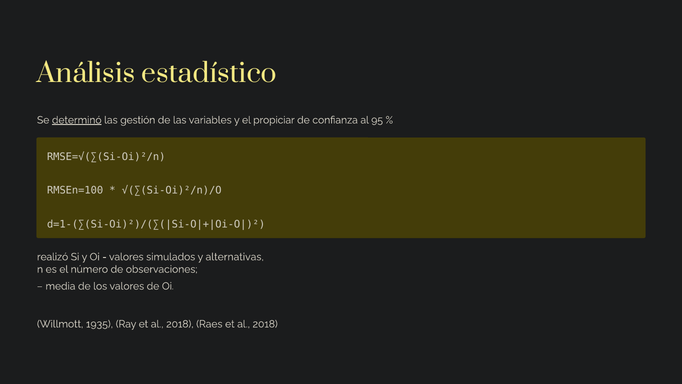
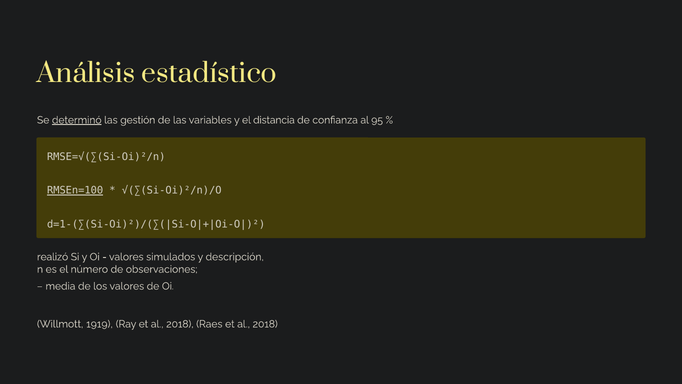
propiciar: propiciar -> distancia (274, 120)
RMSEn=100 underline: none -> present (75, 190)
alternativas: alternativas -> descripción (235, 257)
1935: 1935 -> 1919 (99, 324)
